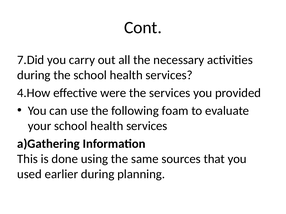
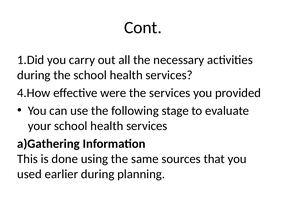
7.Did: 7.Did -> 1.Did (31, 60)
foam: foam -> stage (175, 111)
